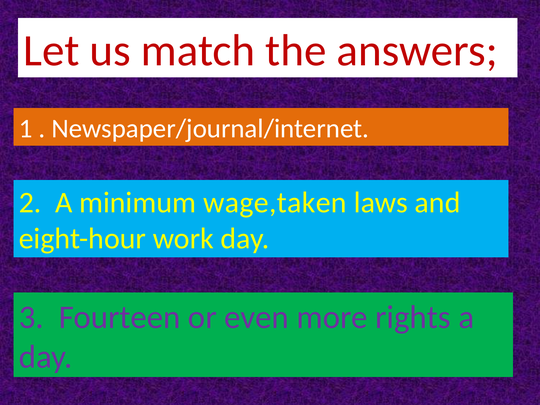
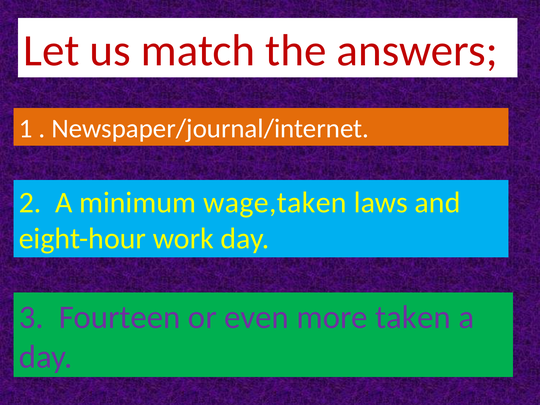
rights: rights -> taken (413, 317)
